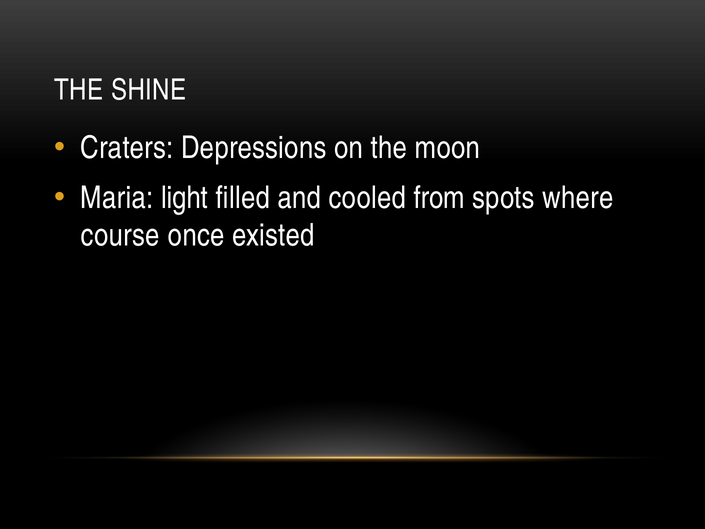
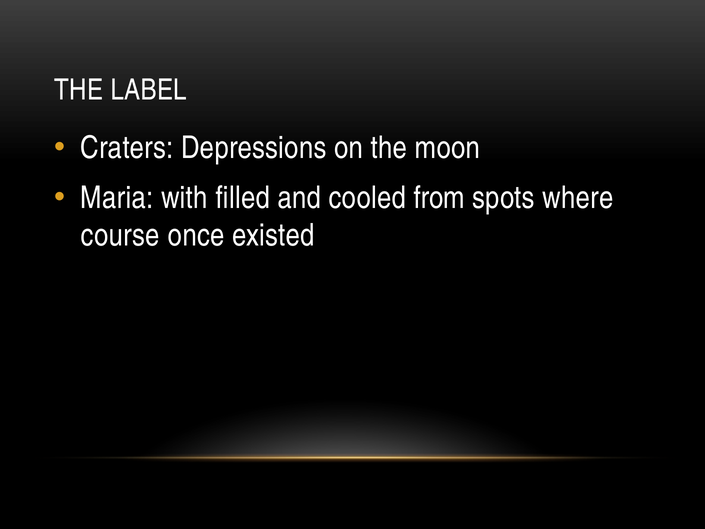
SHINE: SHINE -> LABEL (149, 90)
light: light -> with (184, 198)
